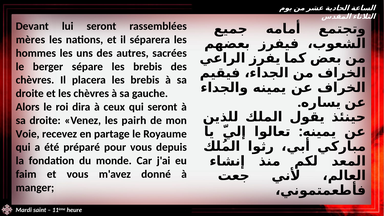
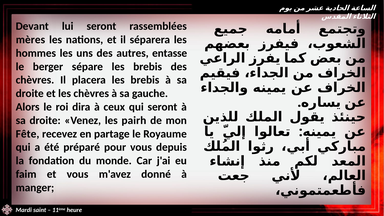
sacrées: sacrées -> entasse (170, 53)
Voie: Voie -> Fête (28, 134)
